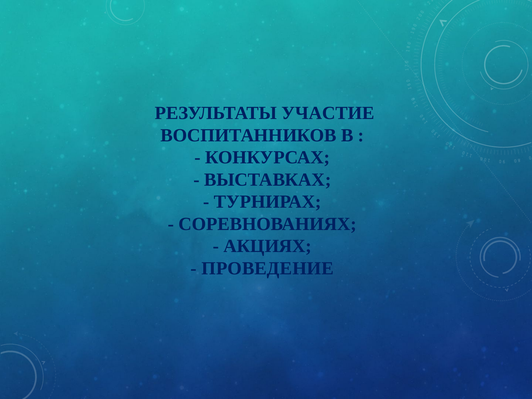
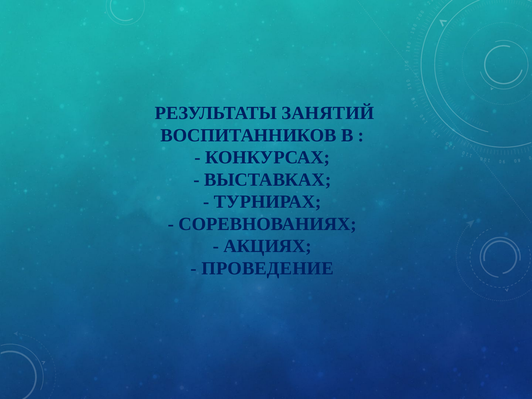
УЧАСТИЕ: УЧАСТИЕ -> ЗАНЯТИЙ (328, 113)
